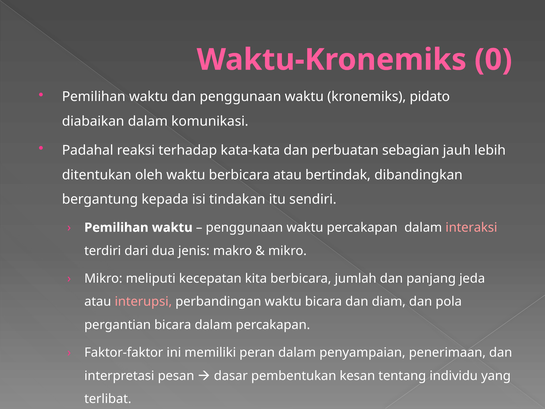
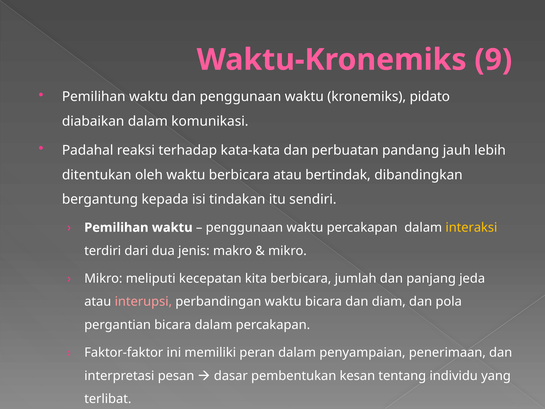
0: 0 -> 9 (493, 60)
sebagian: sebagian -> pandang (411, 150)
interaksi colour: pink -> yellow (471, 227)
